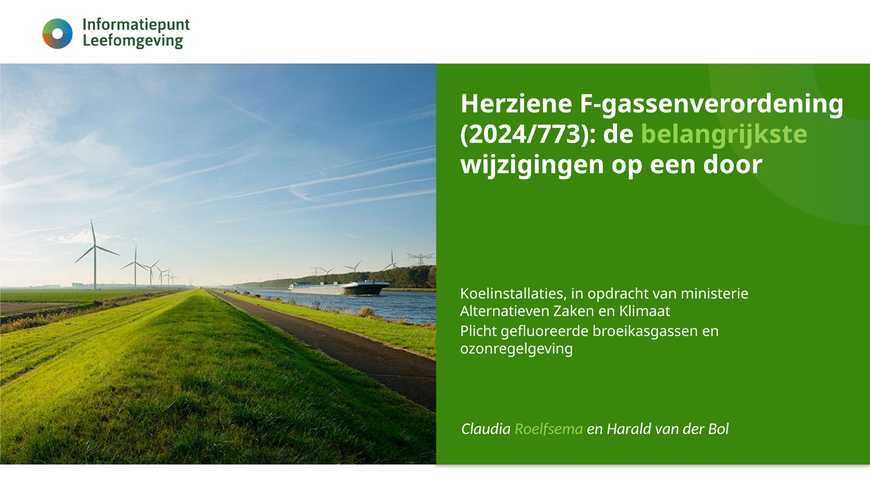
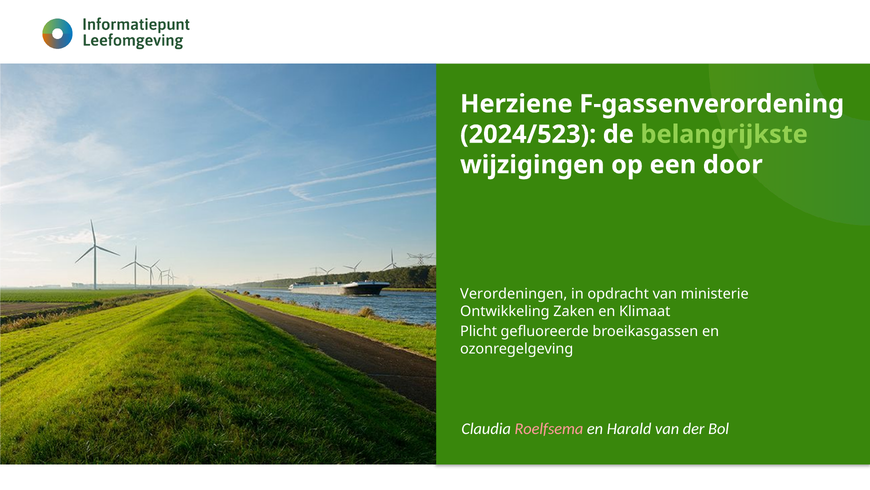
2024/773: 2024/773 -> 2024/523 (528, 134)
Koelinstallaties: Koelinstallaties -> Verordeningen (514, 294)
Alternatieven: Alternatieven -> Ontwikkeling (505, 311)
Roelfsema colour: light green -> pink (549, 428)
